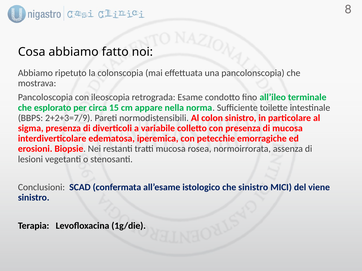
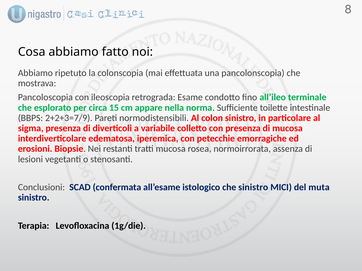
viene: viene -> muta (319, 188)
